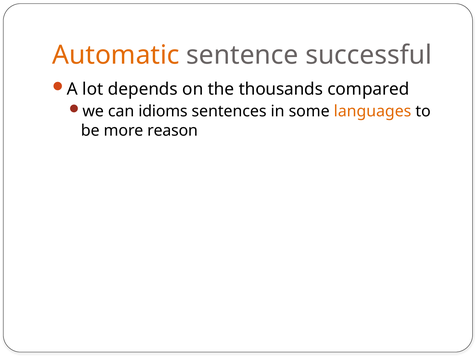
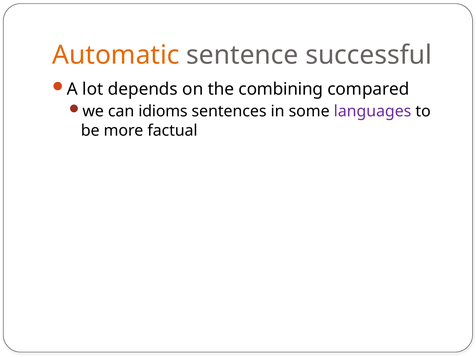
thousands: thousands -> combining (281, 89)
languages colour: orange -> purple (373, 111)
reason: reason -> factual (172, 130)
